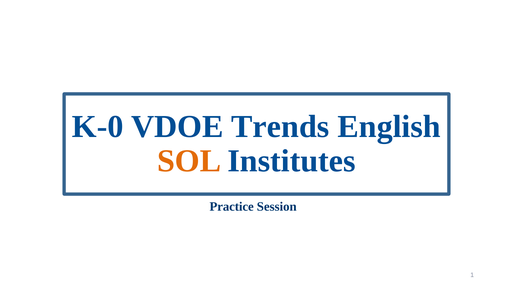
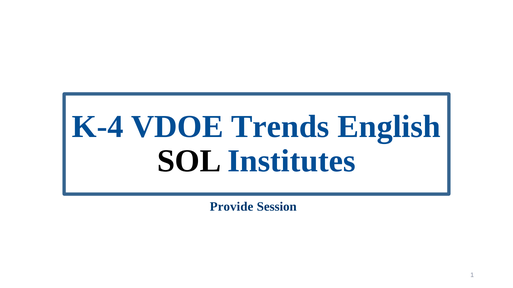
K-0: K-0 -> K-4 (98, 127)
SOL colour: orange -> black (189, 161)
Practice: Practice -> Provide (232, 207)
